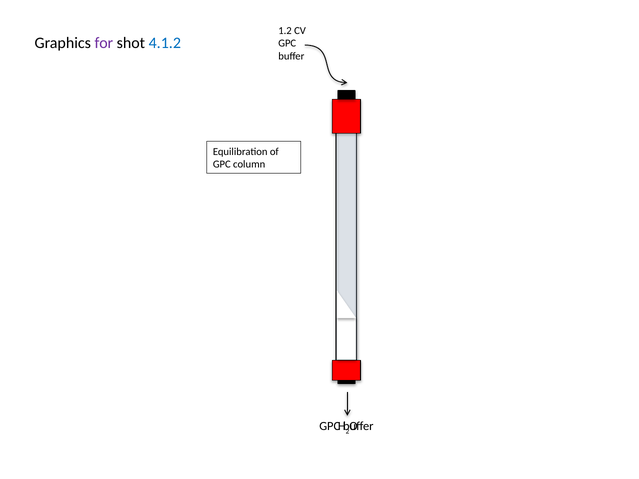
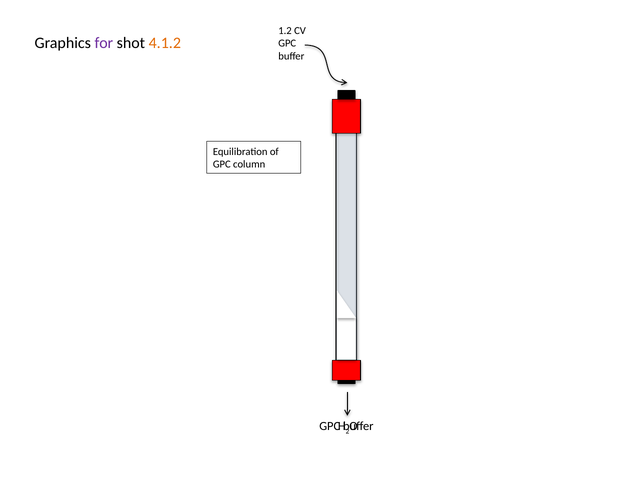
4.1.2 colour: blue -> orange (165, 43)
